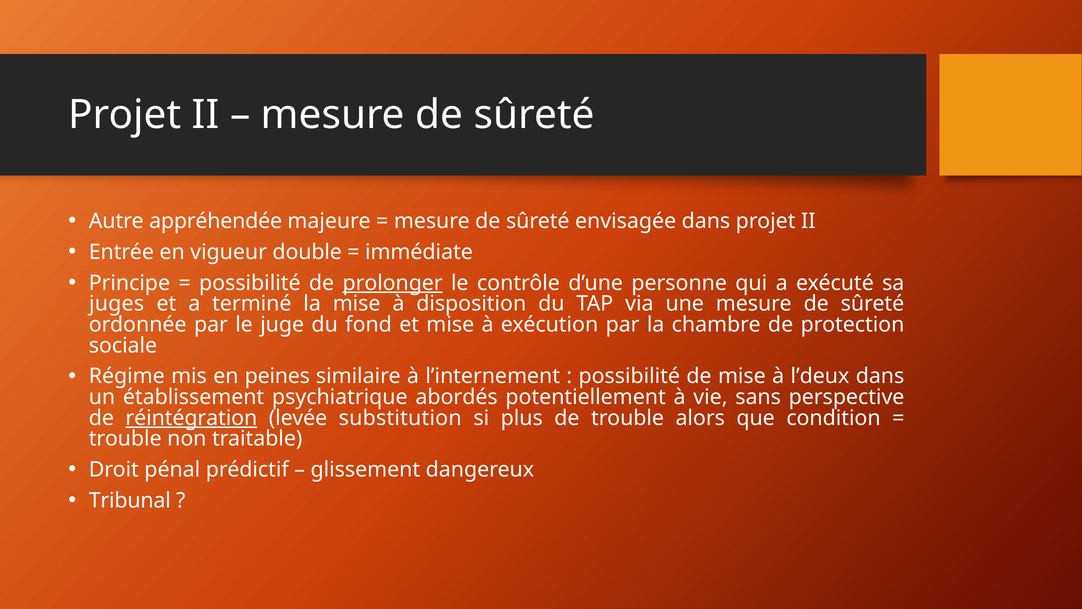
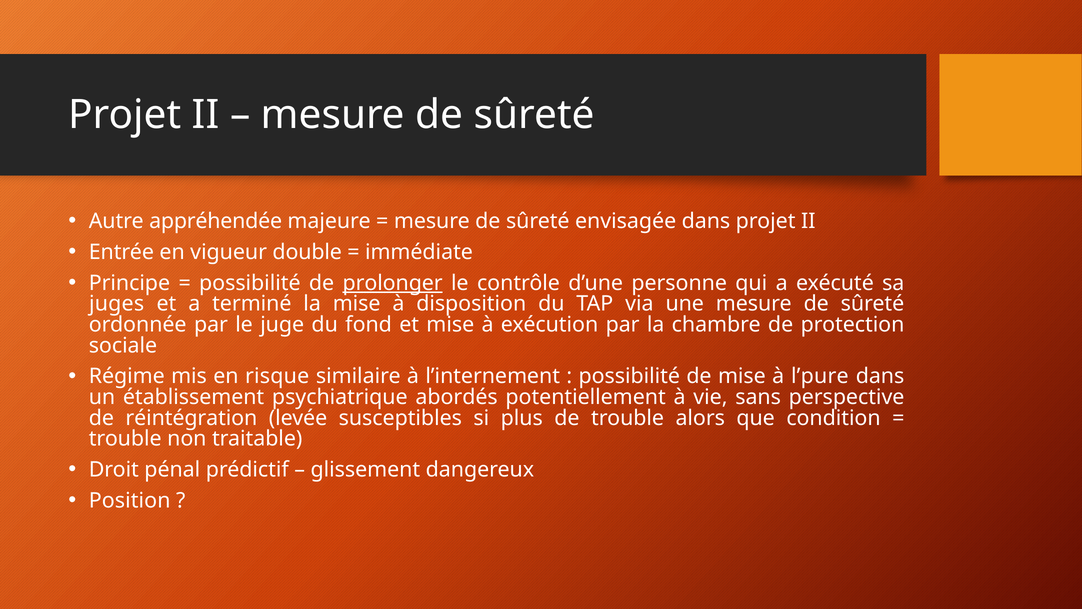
peines: peines -> risque (277, 376)
l’deux: l’deux -> l’pure (820, 376)
réintégration underline: present -> none (191, 418)
substitution: substitution -> susceptibles (400, 418)
Tribunal: Tribunal -> Position (130, 500)
